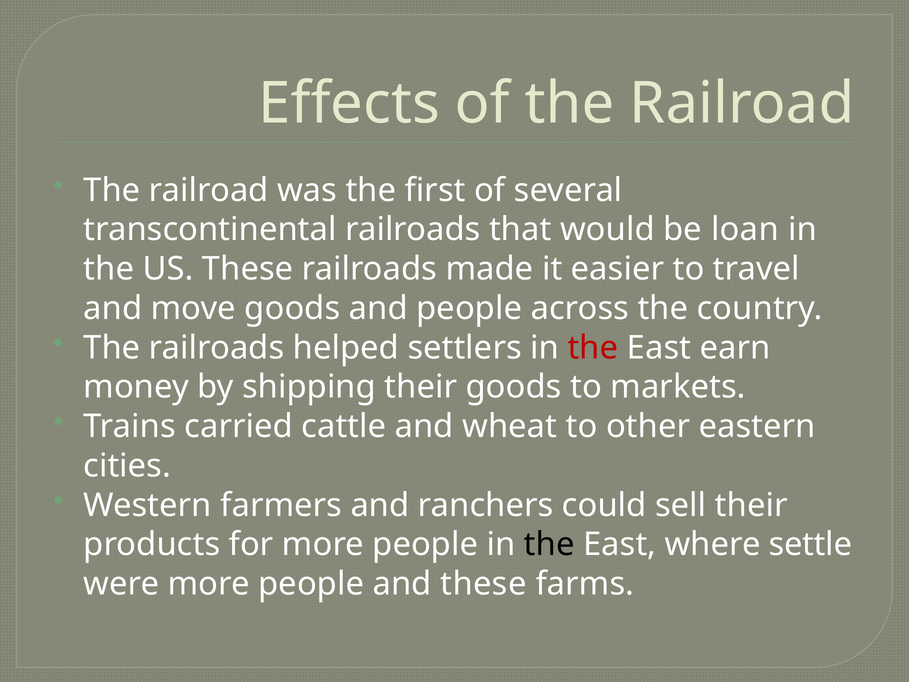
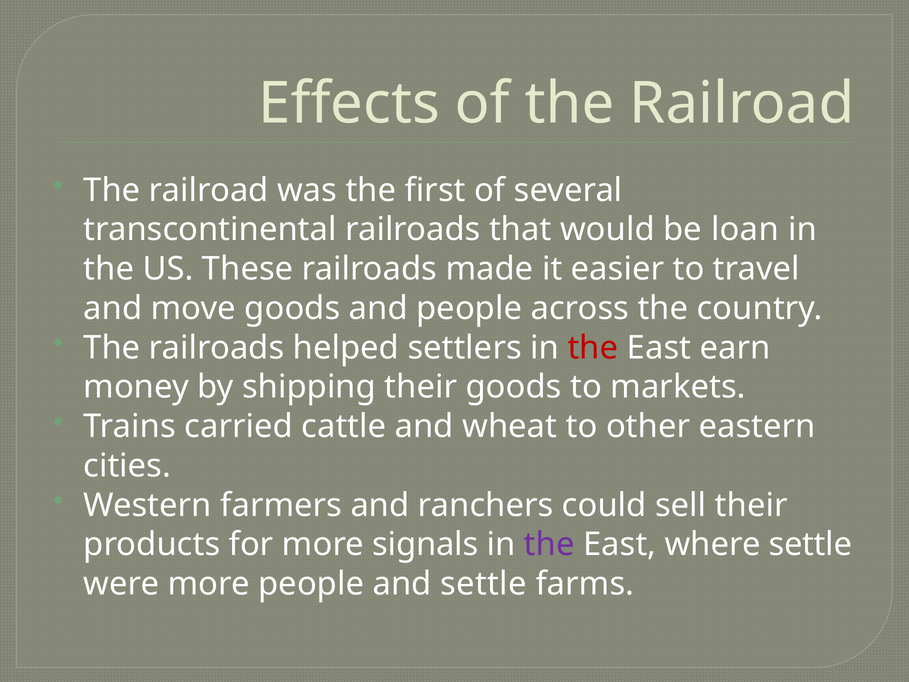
for more people: people -> signals (425, 544)
the colour: black -> purple (549, 544)
and these: these -> settle (483, 584)
